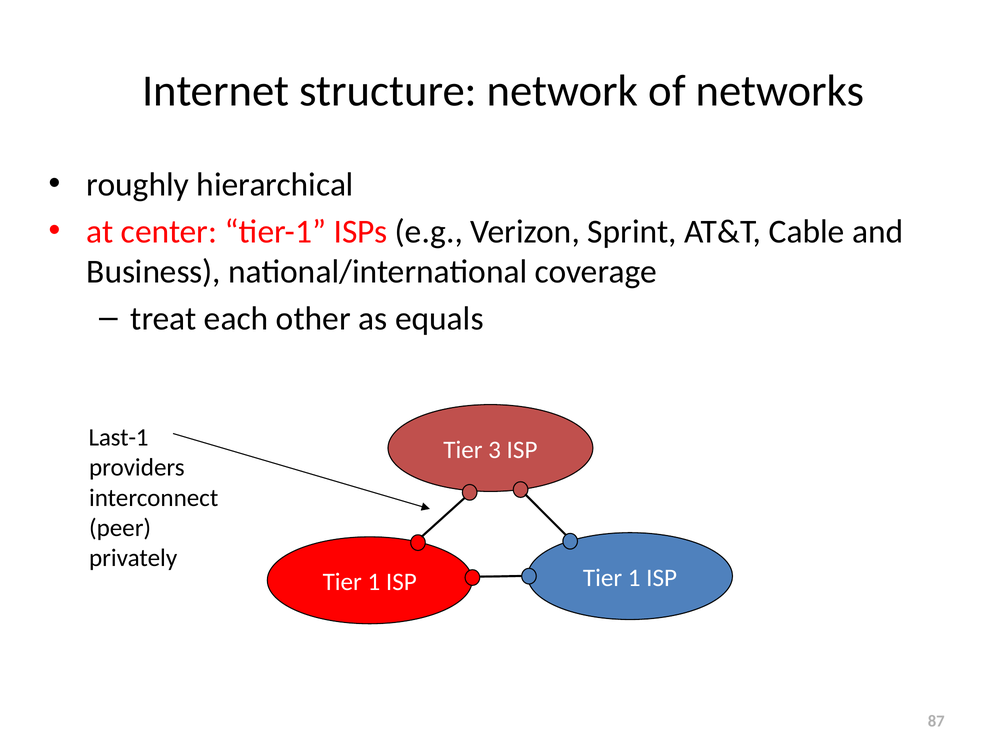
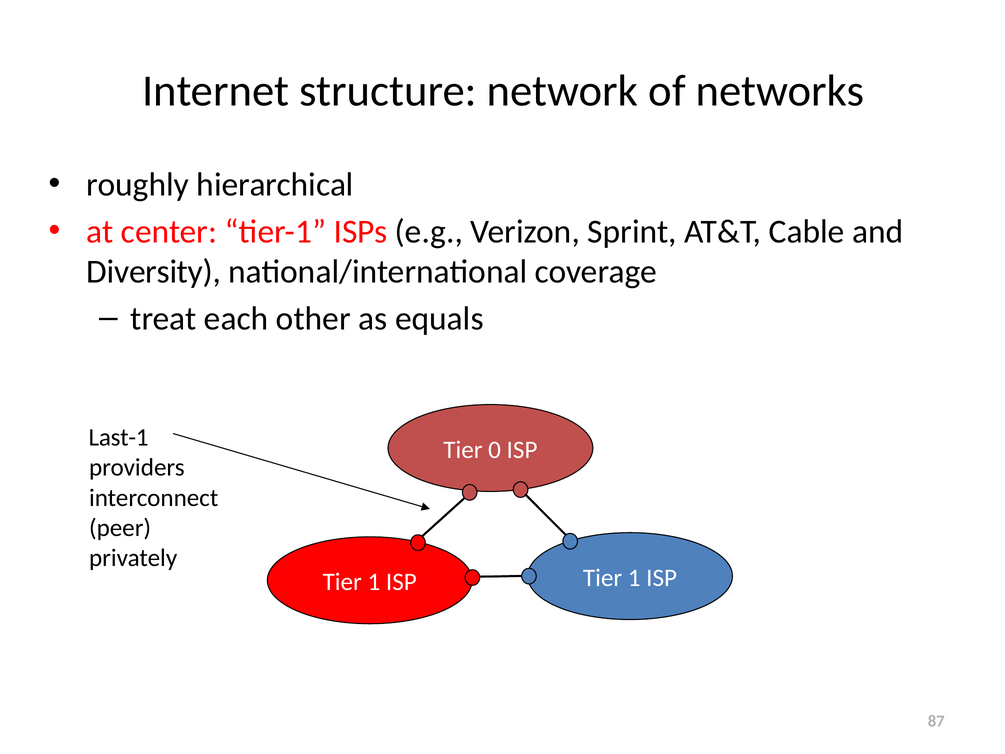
Business: Business -> Diversity (154, 272)
3: 3 -> 0 (495, 450)
